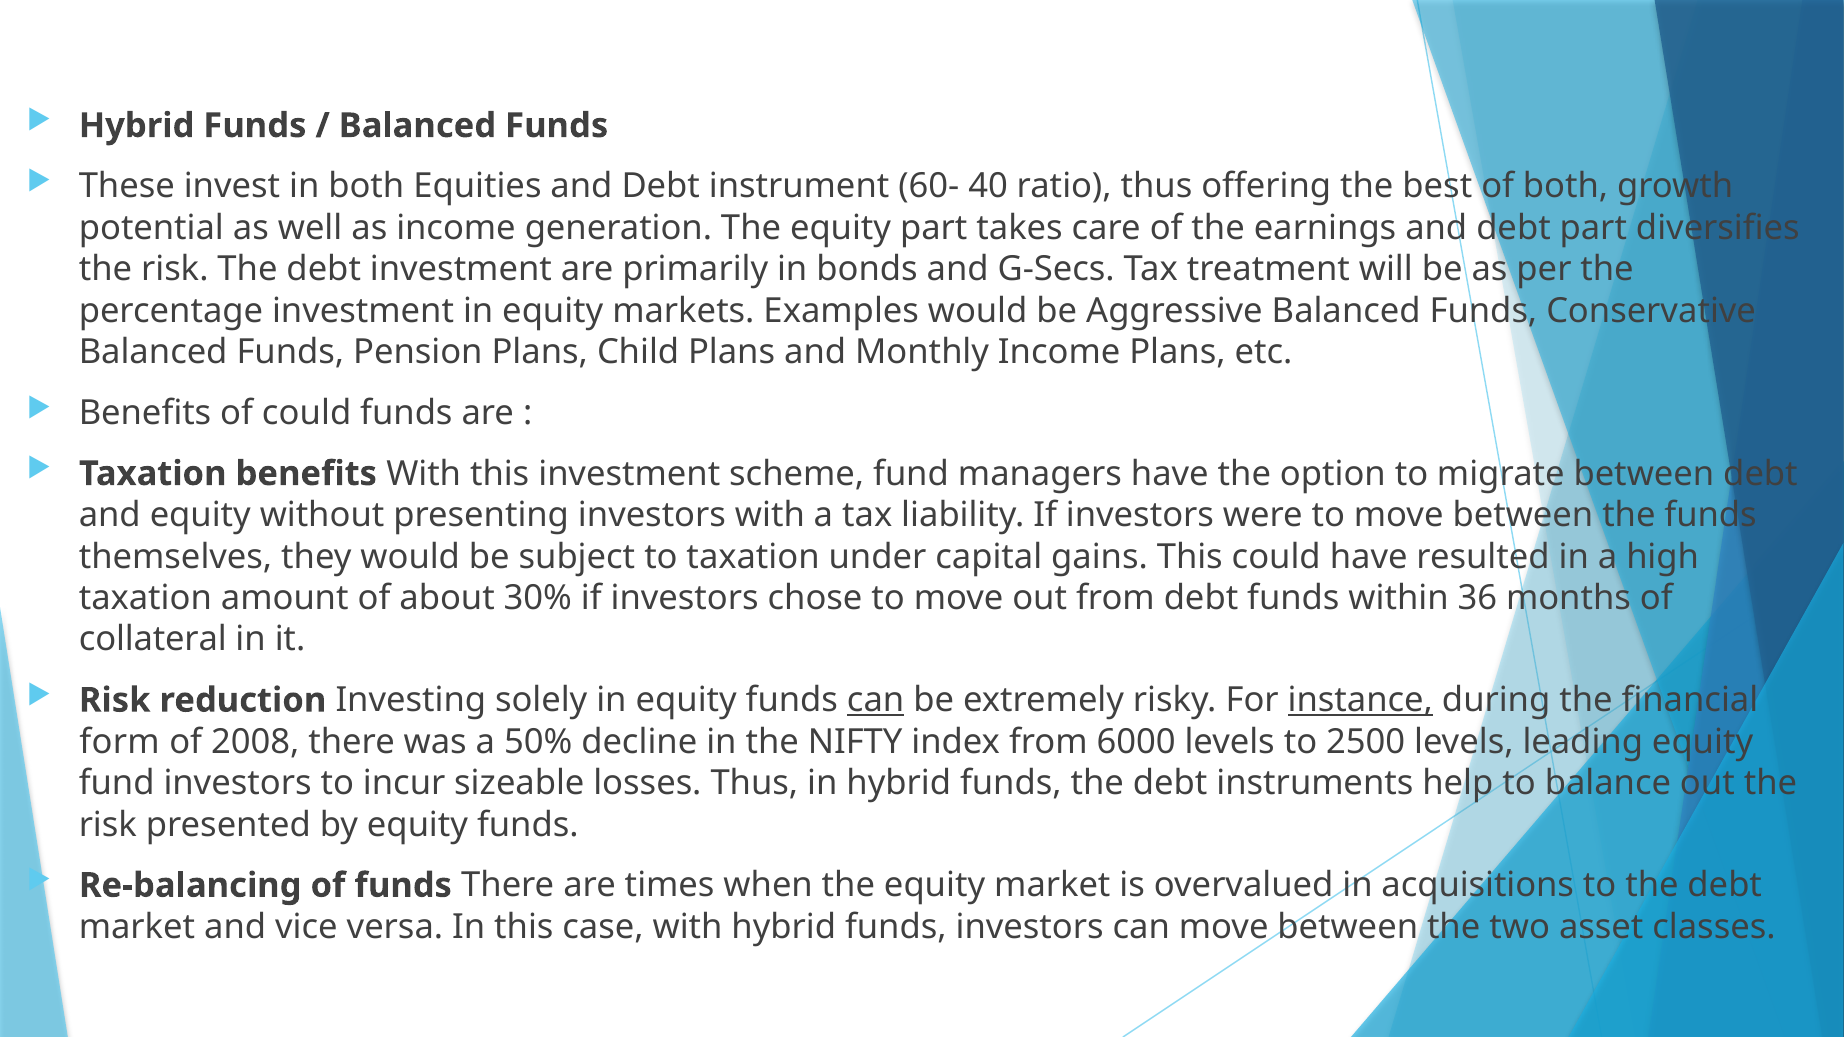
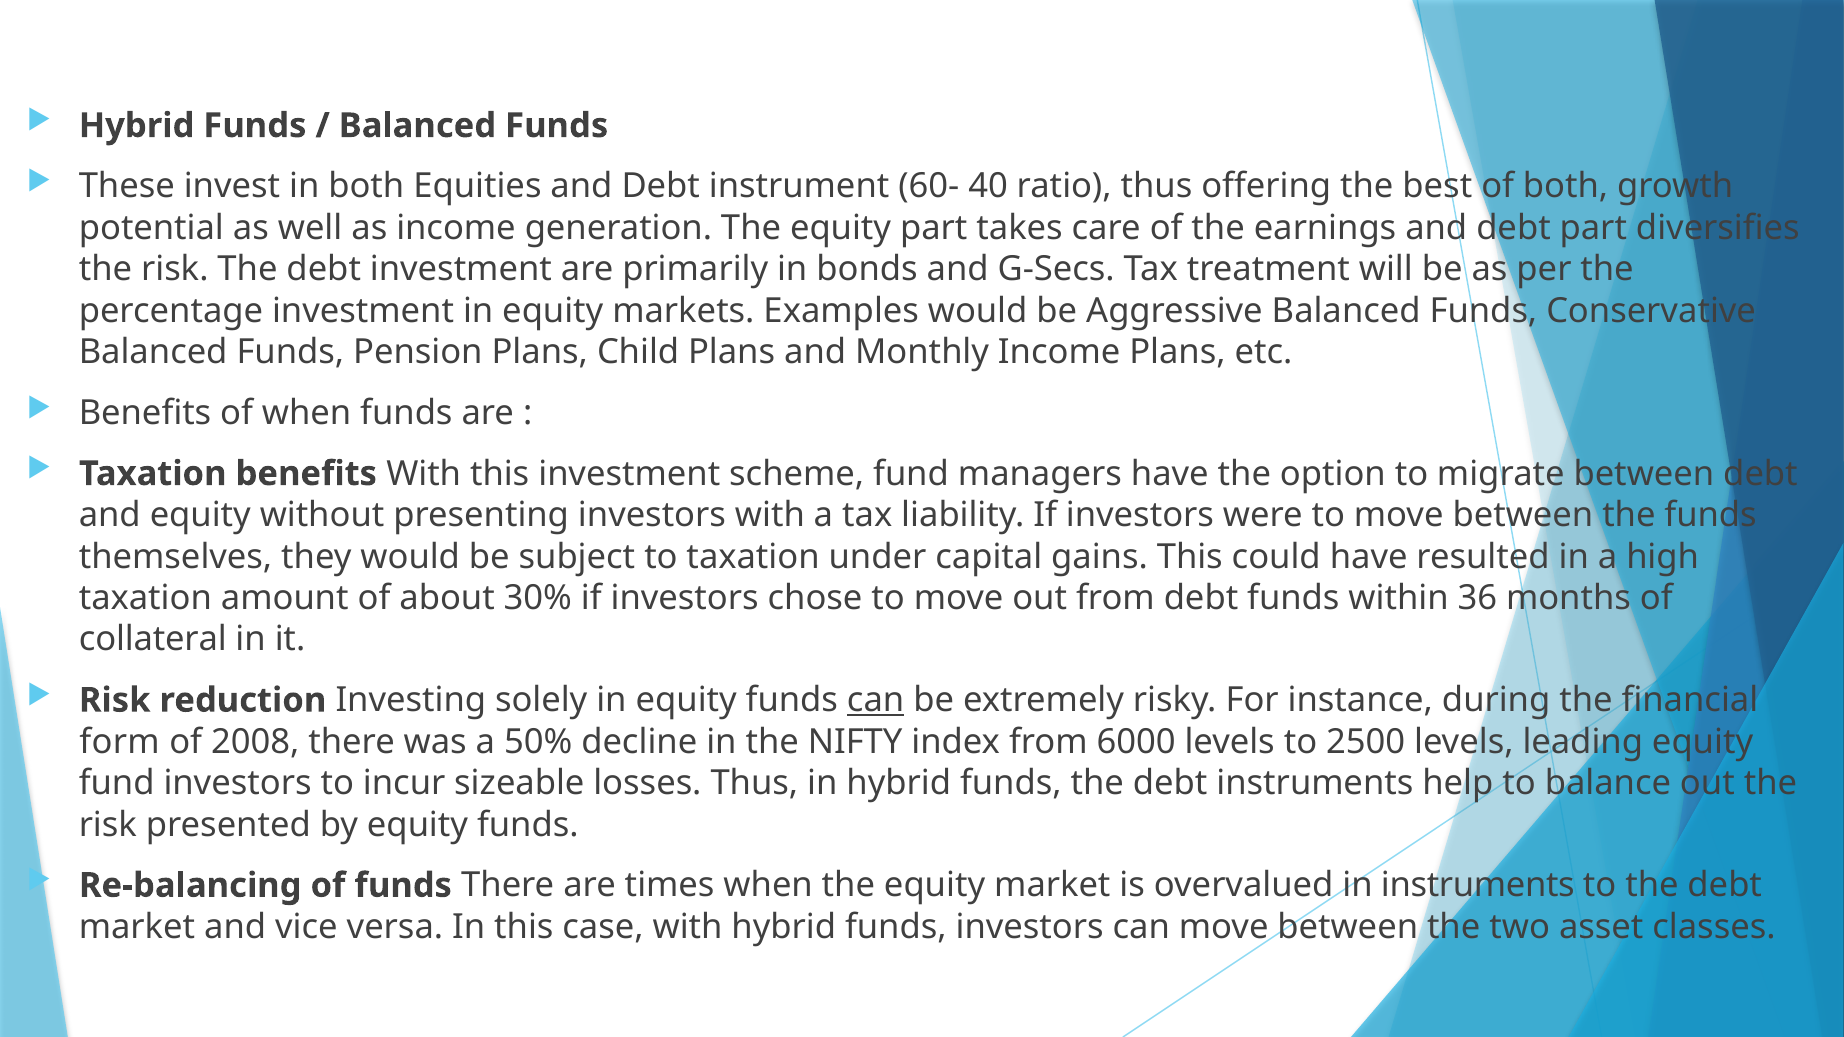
of could: could -> when (307, 413)
instance underline: present -> none (1360, 700)
in acquisitions: acquisitions -> instruments (1478, 886)
